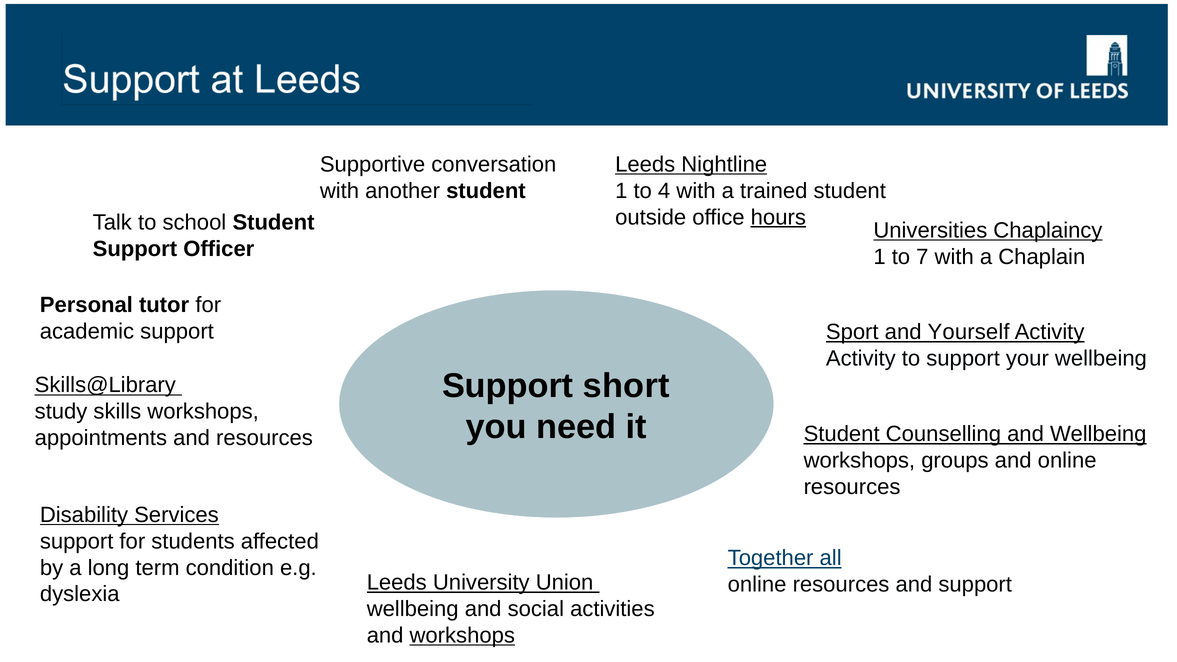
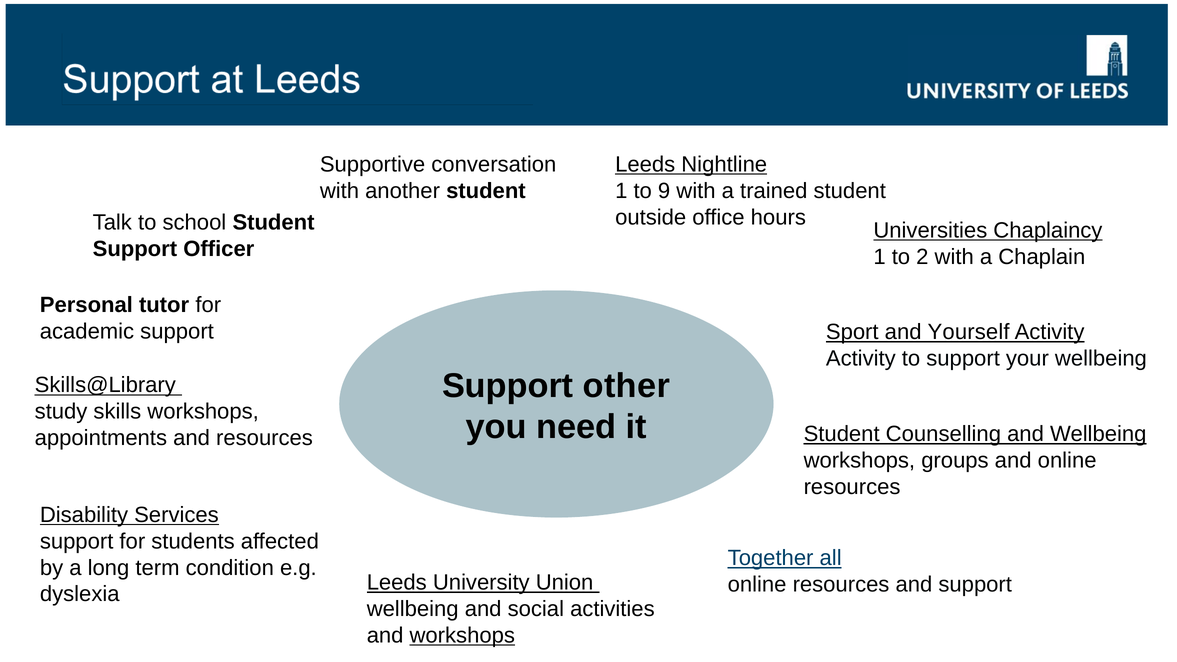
4: 4 -> 9 (664, 191)
hours underline: present -> none (778, 217)
7: 7 -> 2 (922, 257)
short: short -> other (626, 386)
